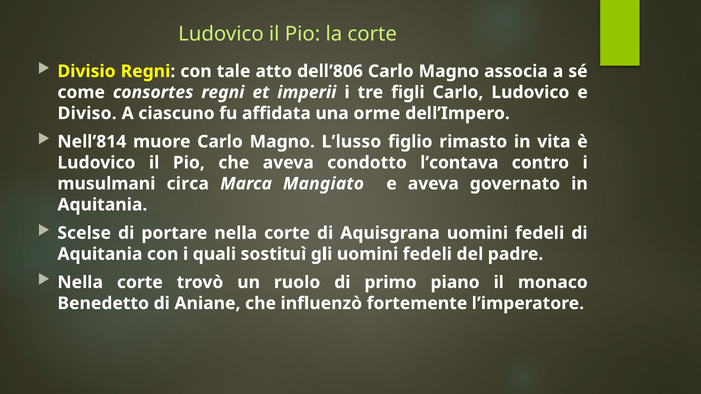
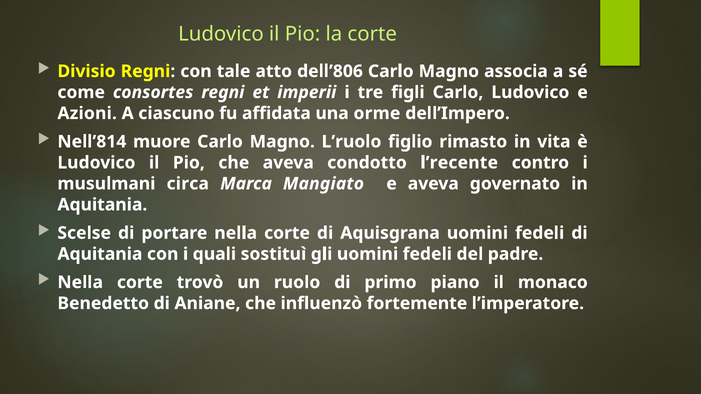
Diviso: Diviso -> Azioni (87, 113)
L’lusso: L’lusso -> L’ruolo (352, 142)
l’contava: l’contava -> l’recente (459, 163)
